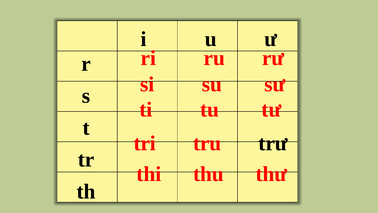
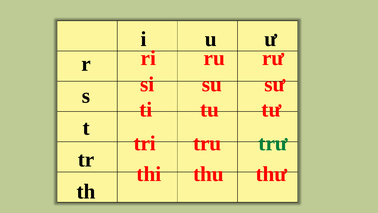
trư colour: black -> green (273, 143)
